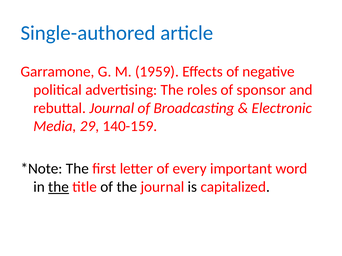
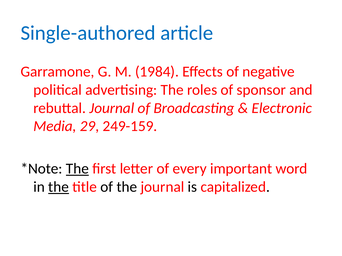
1959: 1959 -> 1984 (157, 72)
140-159: 140-159 -> 249-159 (130, 126)
The underline: none -> present (77, 169)
